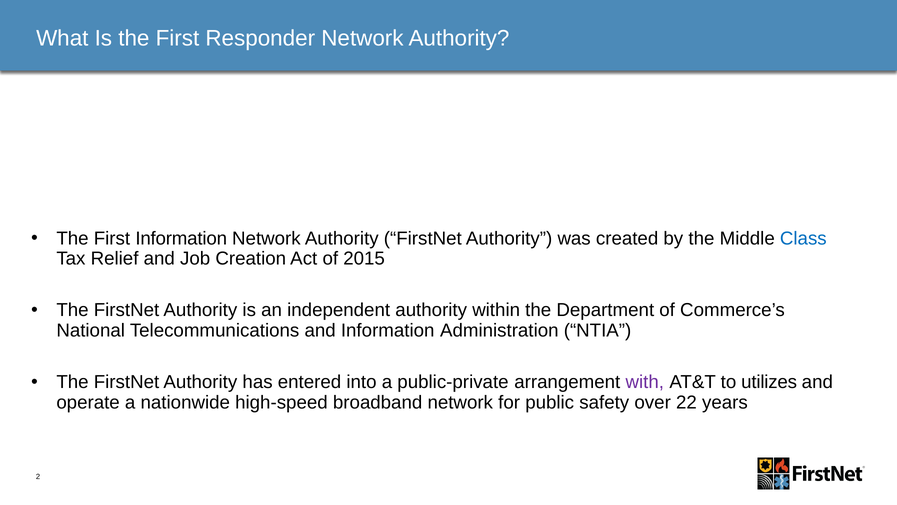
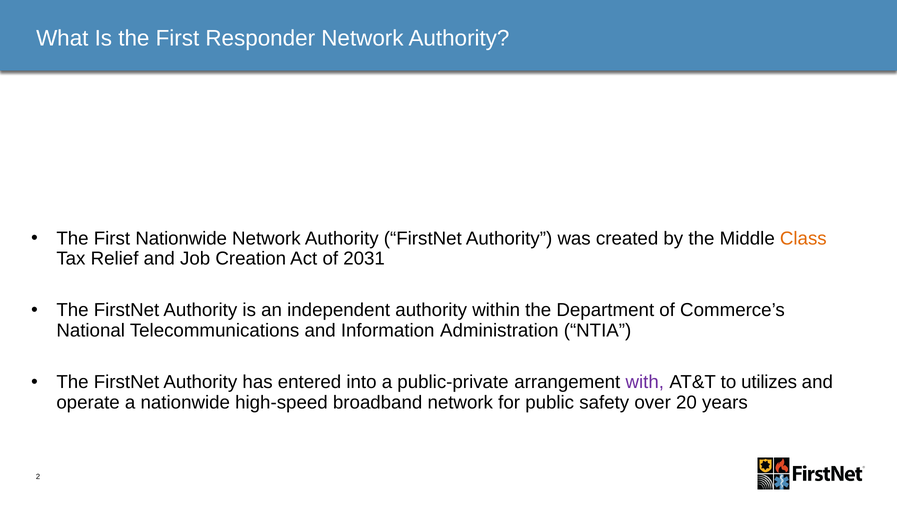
First Information: Information -> Nationwide (181, 238)
Class colour: blue -> orange (803, 238)
2015: 2015 -> 2031 (364, 258)
22: 22 -> 20 (686, 402)
